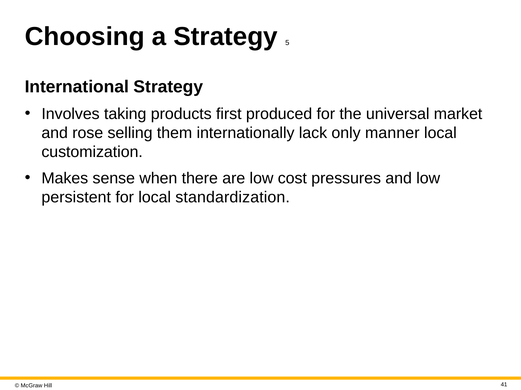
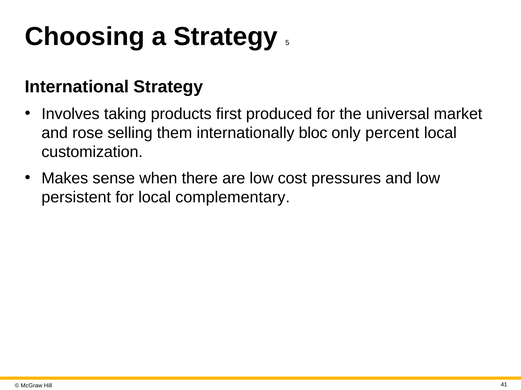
lack: lack -> bloc (313, 133)
manner: manner -> percent (392, 133)
standardization: standardization -> complementary (233, 198)
